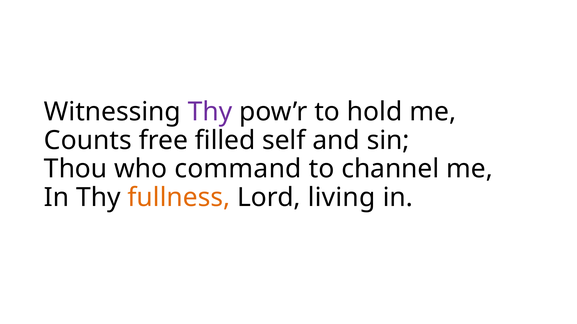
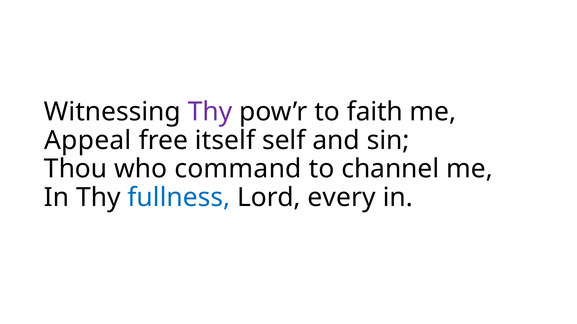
hold: hold -> faith (375, 112)
Counts: Counts -> Appeal (88, 141)
filled: filled -> itself (225, 141)
fullness colour: orange -> blue (179, 198)
living: living -> every (342, 198)
